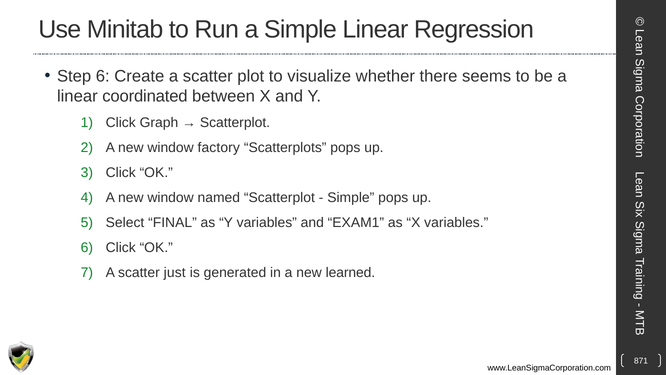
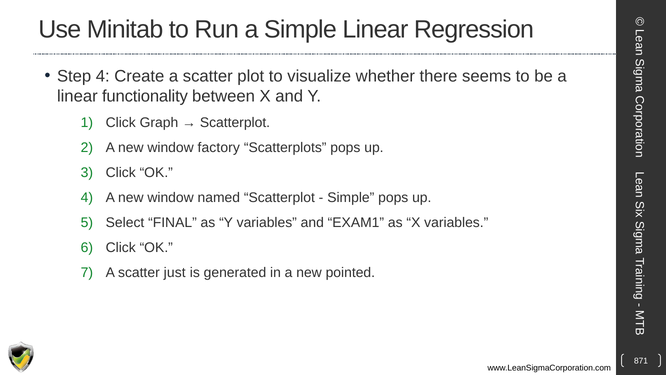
Step 6: 6 -> 4 (103, 76)
coordinated: coordinated -> functionality (145, 96)
learned: learned -> pointed (350, 273)
